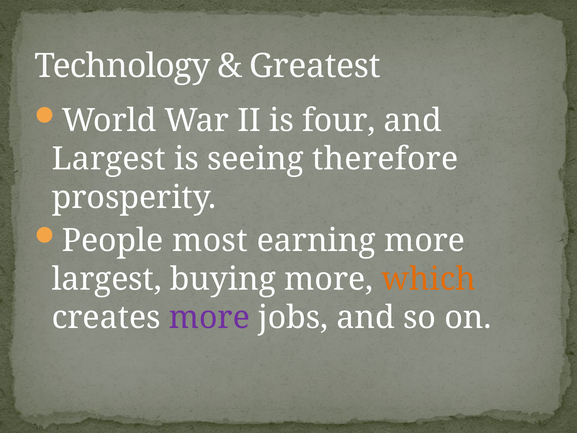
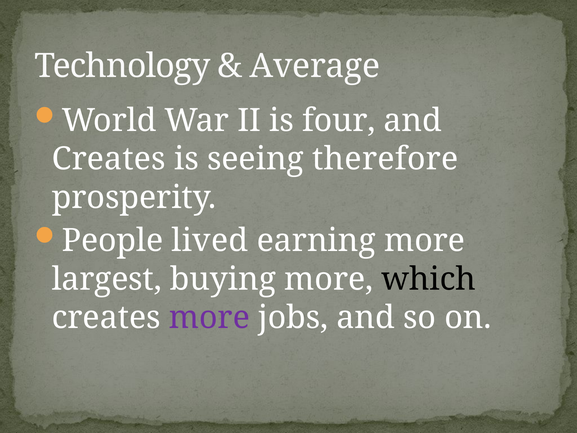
Greatest: Greatest -> Average (315, 66)
Largest: Largest -> Creates (109, 159)
most: most -> lived (210, 241)
which colour: orange -> black (429, 279)
